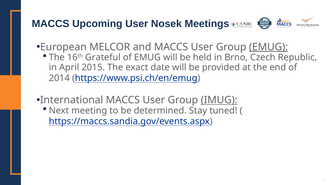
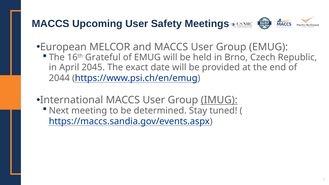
Nosek: Nosek -> Safety (166, 24)
EMUG underline: present -> none (269, 47)
2015: 2015 -> 2045 (93, 67)
2014: 2014 -> 2044 (59, 78)
